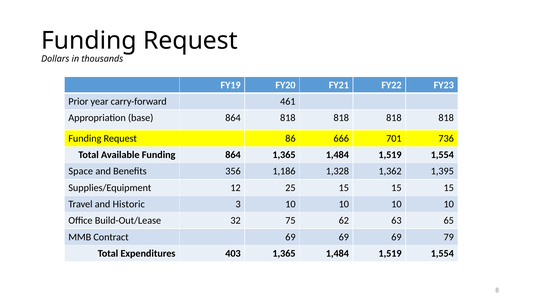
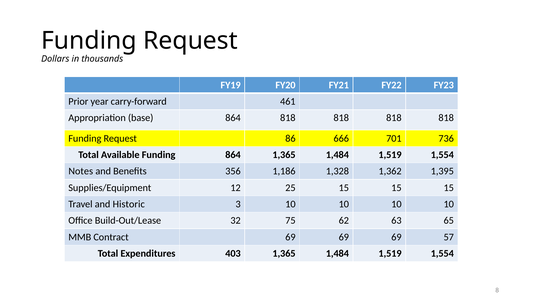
Space: Space -> Notes (81, 171)
79: 79 -> 57 (449, 237)
